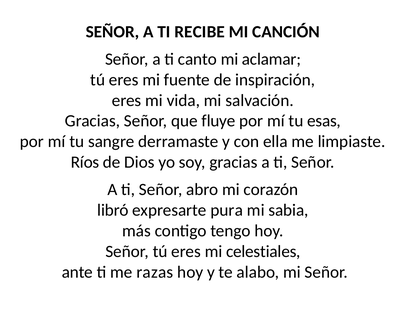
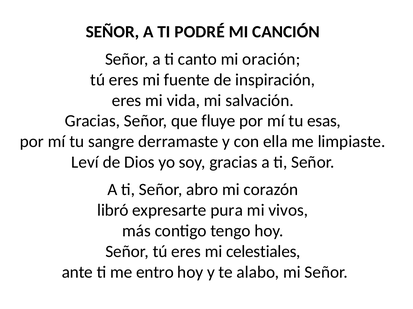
RECIBE: RECIBE -> PODRÉ (200, 32)
aclamar: aclamar -> oración (271, 59)
Ríos: Ríos -> Leví (85, 163)
sabia: sabia -> vivos (288, 211)
razas: razas -> entro (155, 273)
